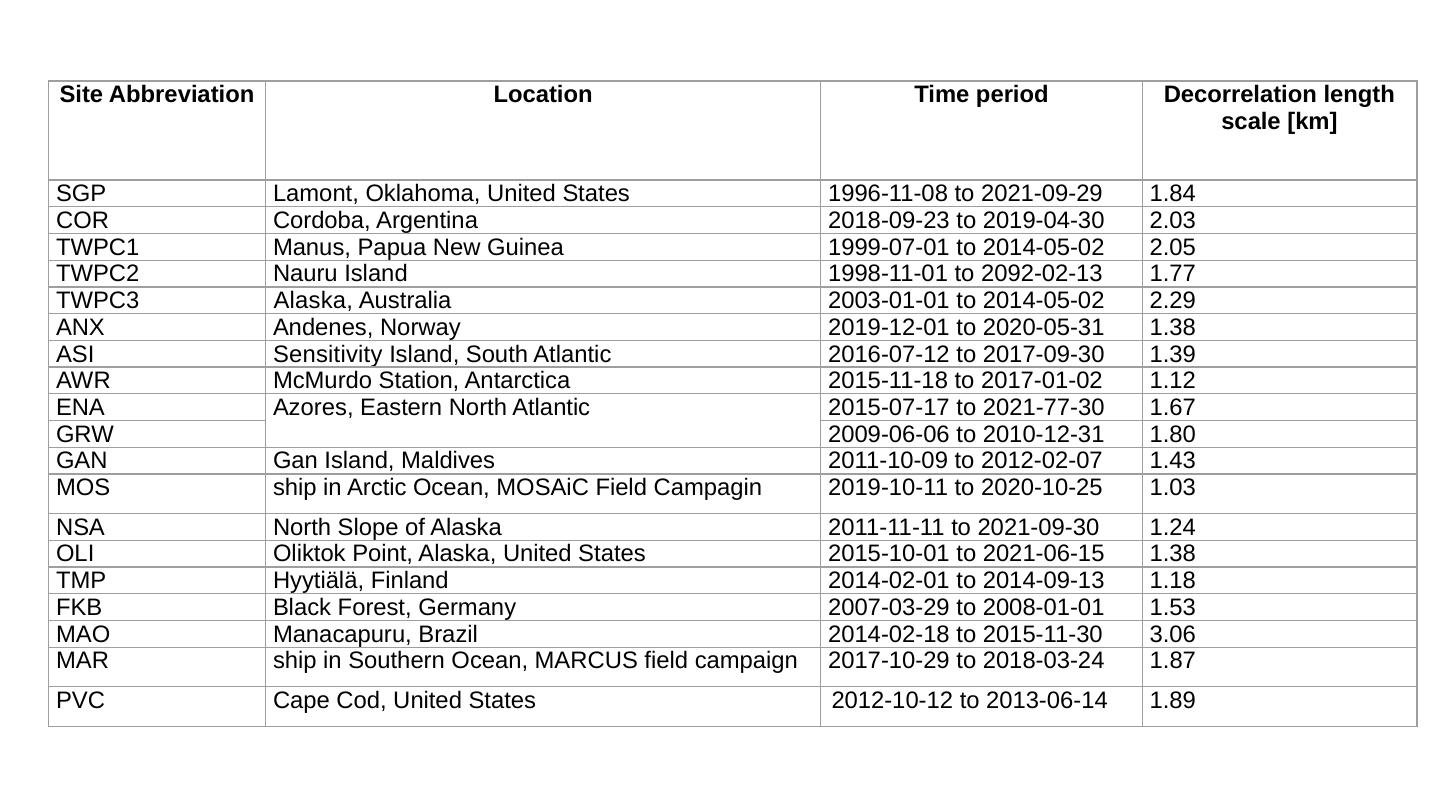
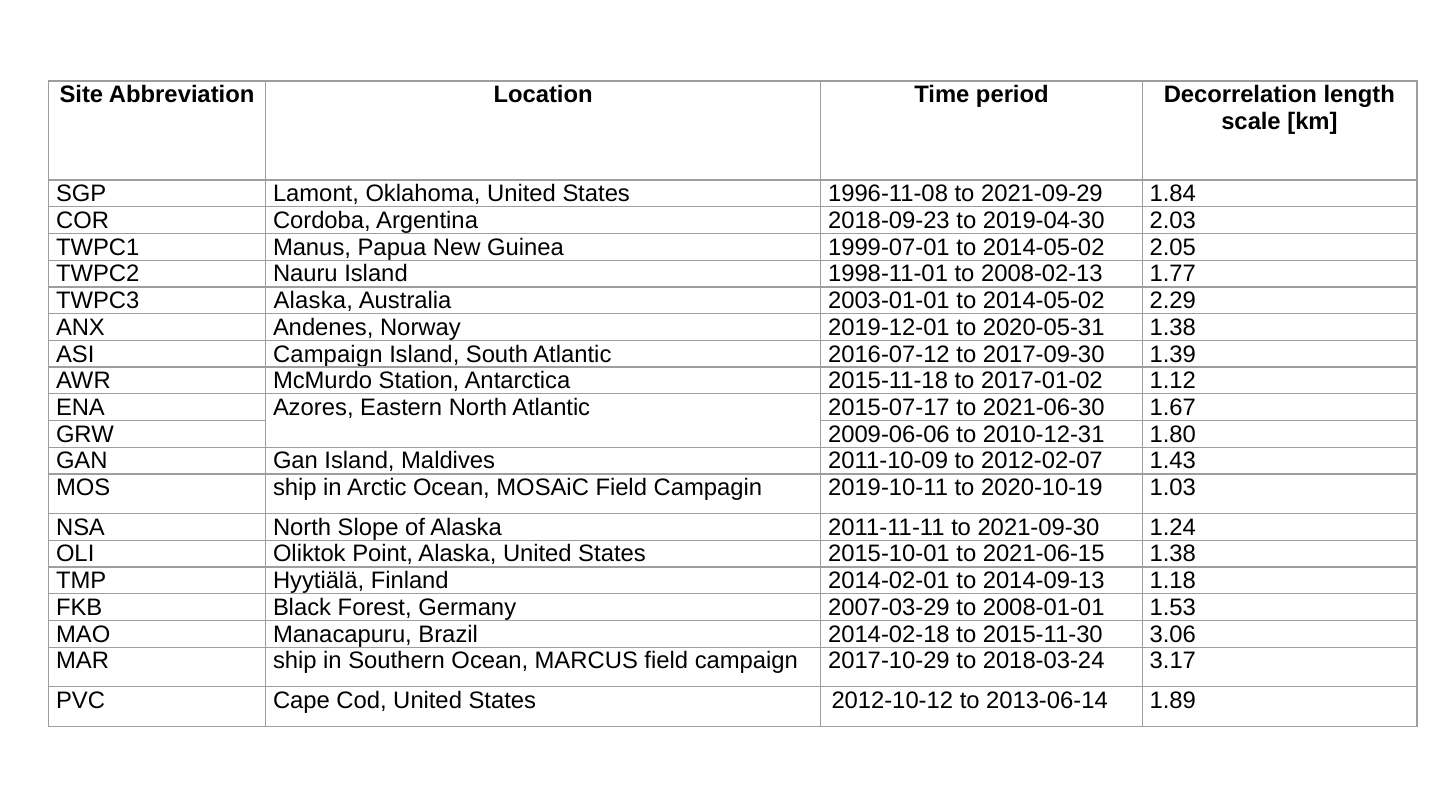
2092-02-13: 2092-02-13 -> 2008-02-13 (1042, 274)
ASI Sensitivity: Sensitivity -> Campaign (328, 354)
2021-77-30: 2021-77-30 -> 2021-06-30 (1044, 408)
2020-10-25: 2020-10-25 -> 2020-10-19 (1042, 488)
1.87: 1.87 -> 3.17 (1173, 661)
